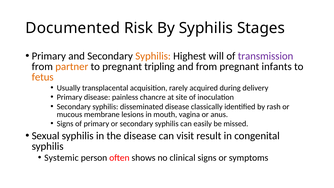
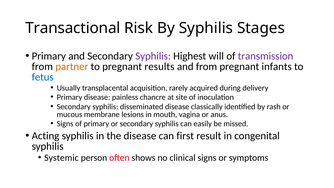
Documented: Documented -> Transactional (73, 28)
Syphilis colour: orange -> purple (153, 56)
tripling: tripling -> results (159, 67)
fetus colour: orange -> blue (43, 77)
Sexual: Sexual -> Acting (46, 136)
visit: visit -> first (185, 136)
